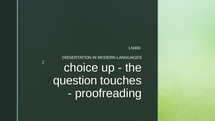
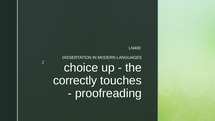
question: question -> correctly (75, 80)
